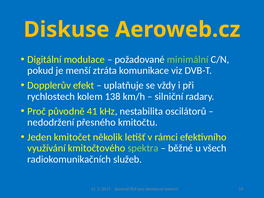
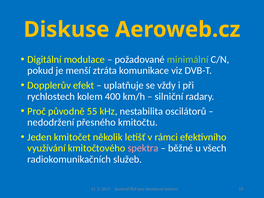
138: 138 -> 400 (113, 96)
41: 41 -> 55 (92, 111)
spektra colour: light green -> pink (143, 148)
